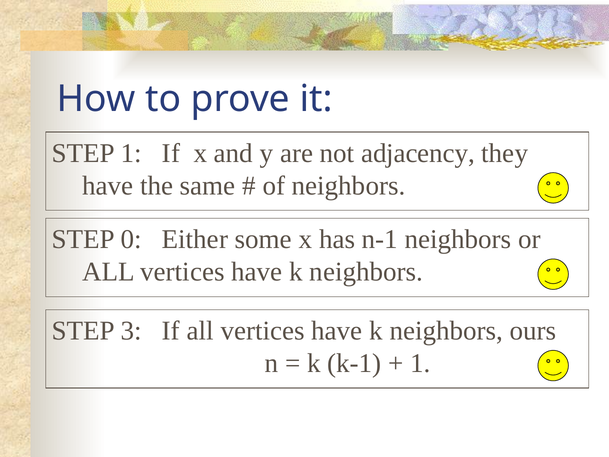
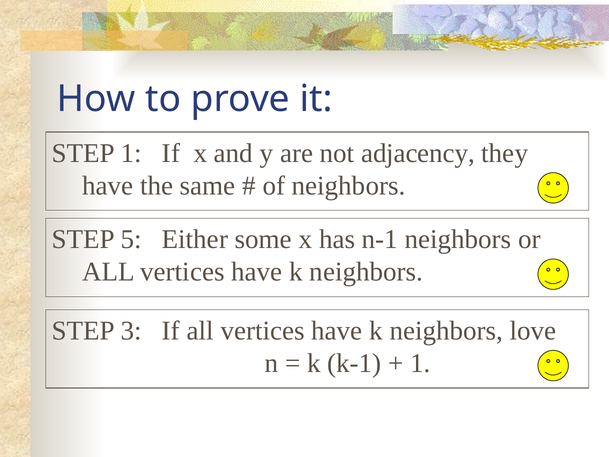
0: 0 -> 5 (131, 239)
ours: ours -> love (533, 331)
